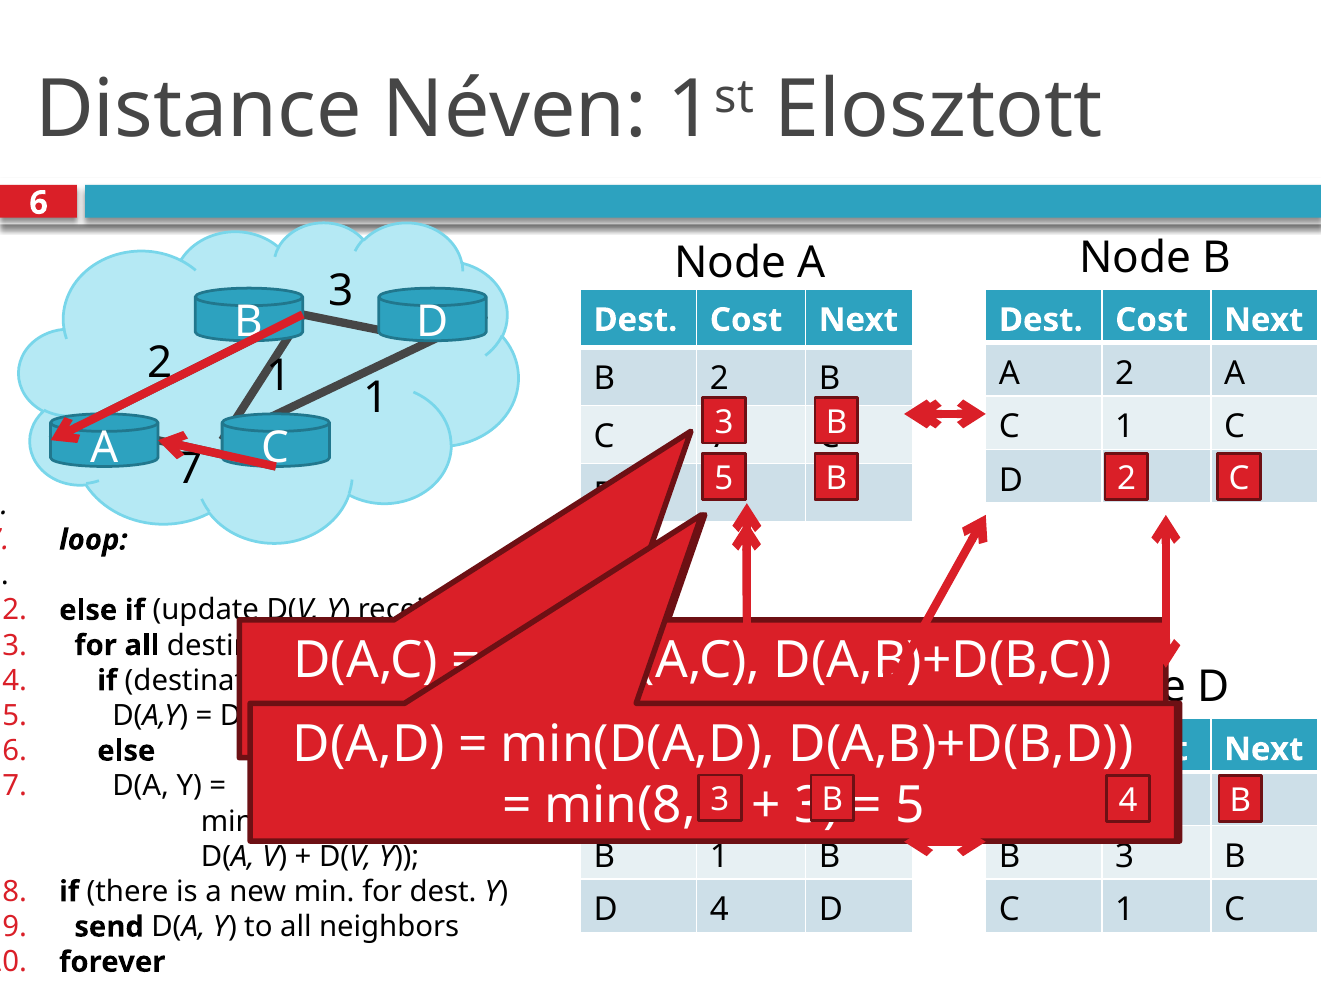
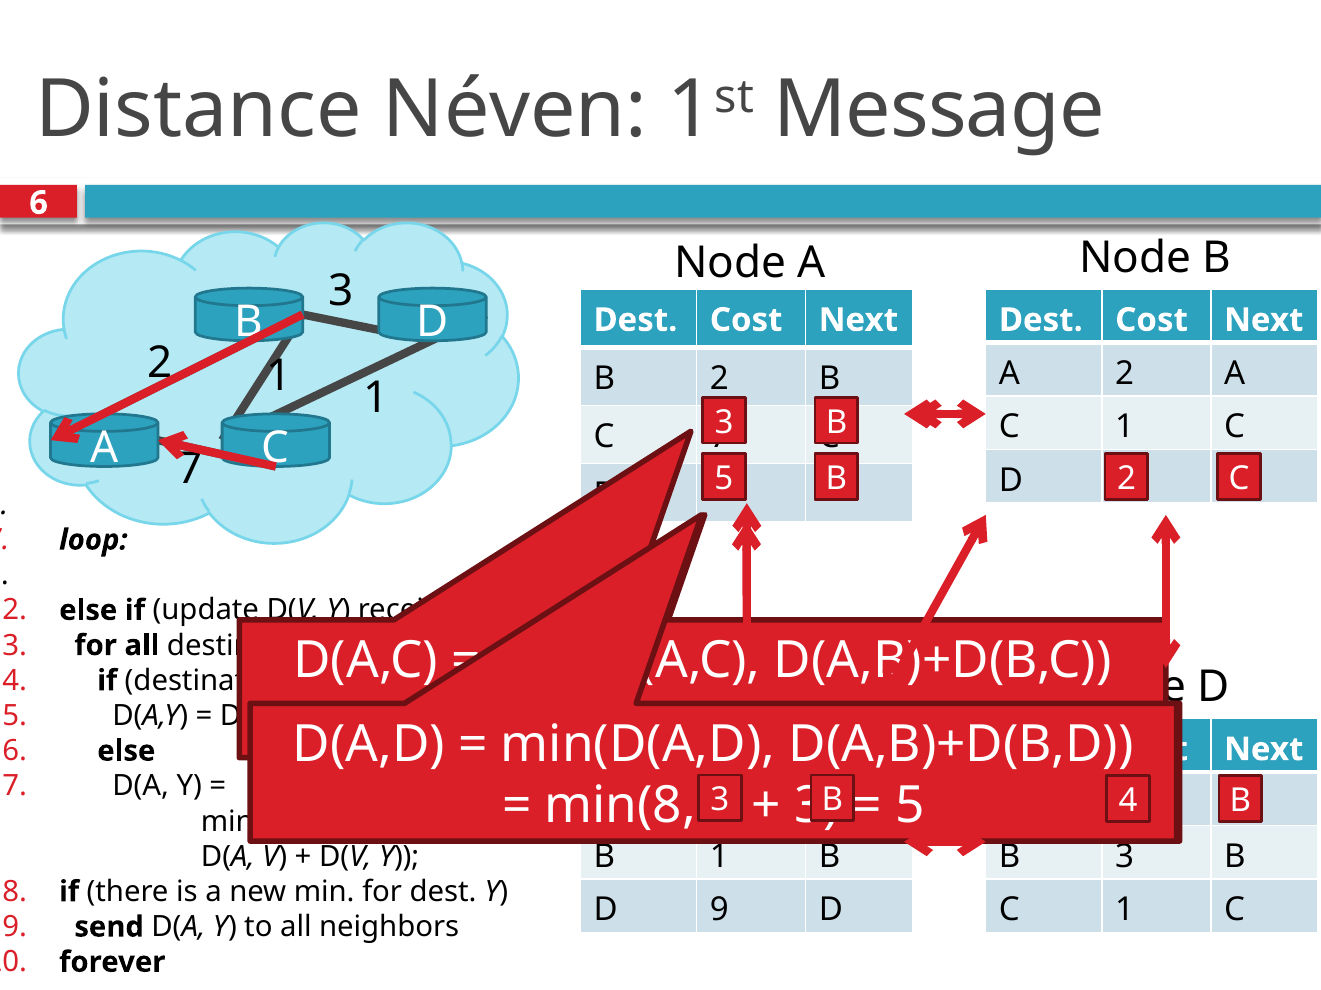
Elosztott: Elosztott -> Message (939, 110)
D 4: 4 -> 9 (719, 911)
